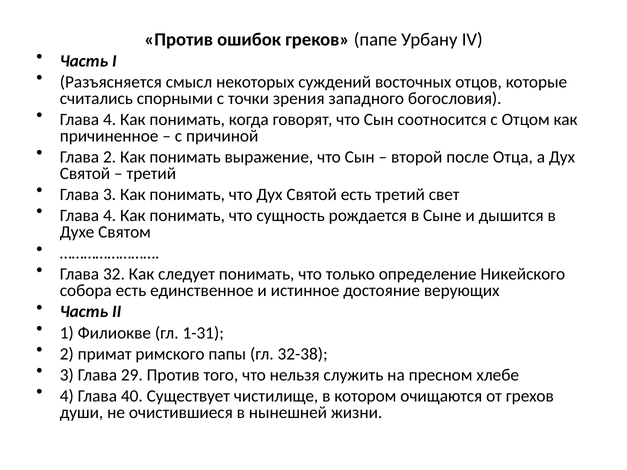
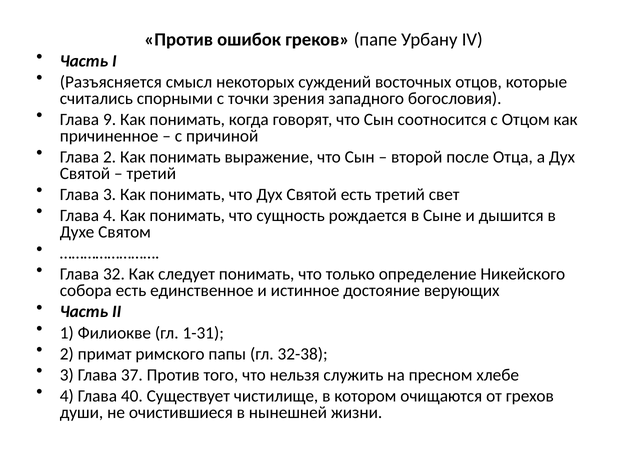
4: 4 -> 9 (110, 120)
29: 29 -> 37 (132, 375)
